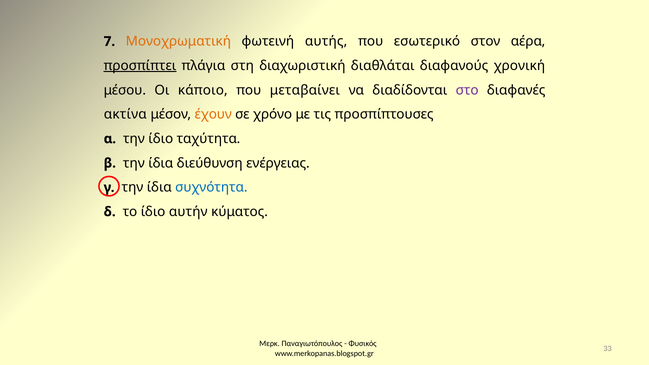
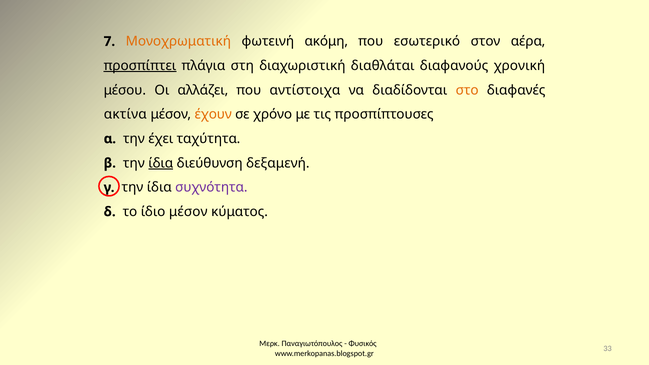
αυτής: αυτής -> ακόμη (326, 41)
κάποιο: κάποιο -> αλλάζει (203, 90)
μεταβαίνει: μεταβαίνει -> αντίστοιχα (305, 90)
στο colour: purple -> orange (467, 90)
την ίδιο: ίδιο -> έχει (161, 139)
ίδια underline: none -> present (161, 163)
ενέργειας: ενέργειας -> δεξαμενή (278, 163)
συχνότητα colour: blue -> purple (211, 187)
ίδιο αυτήν: αυτήν -> μέσον (188, 212)
